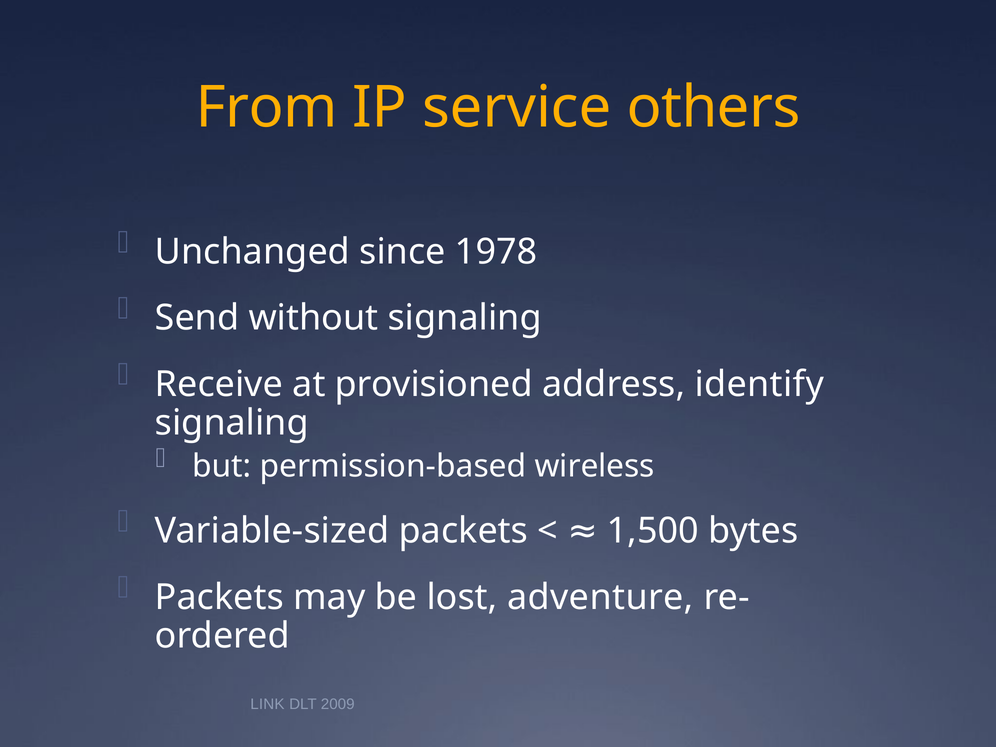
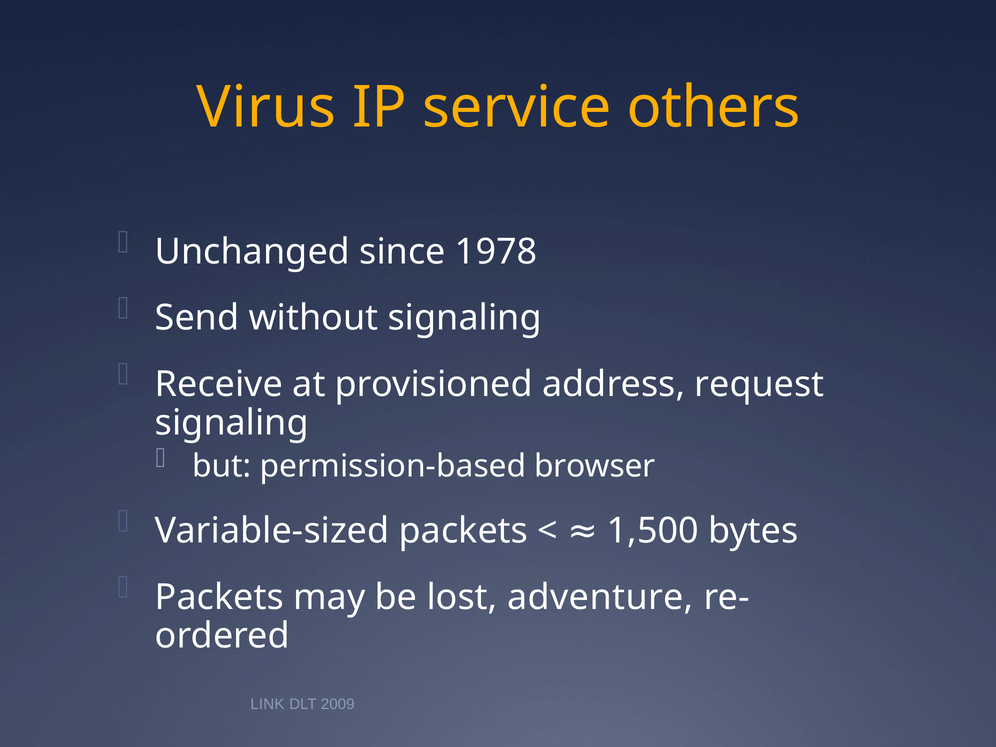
From: From -> Virus (266, 107)
identify: identify -> request (759, 384)
wireless: wireless -> browser (595, 466)
